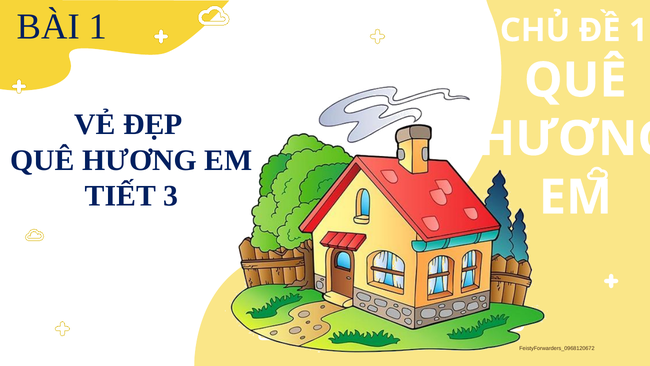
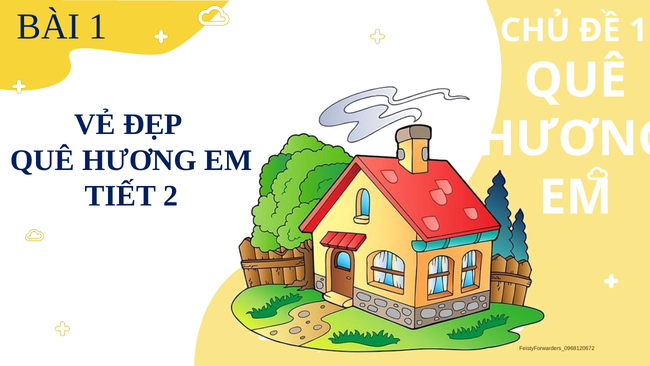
3: 3 -> 2 (170, 196)
